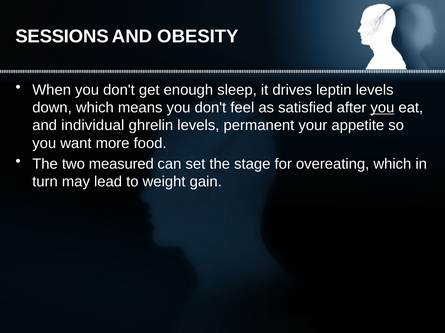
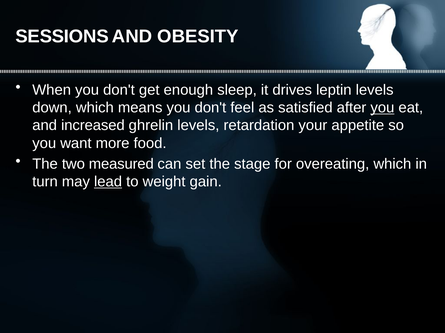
individual: individual -> increased (93, 126)
permanent: permanent -> retardation (259, 126)
lead underline: none -> present (108, 182)
